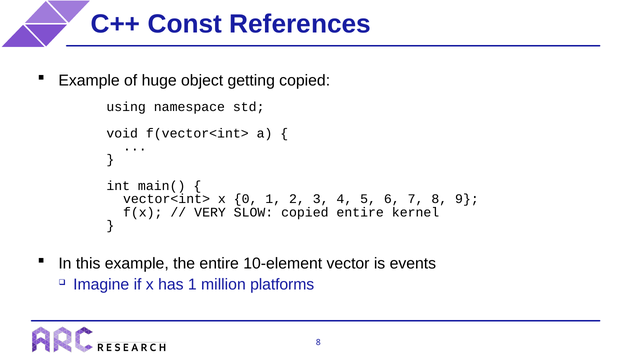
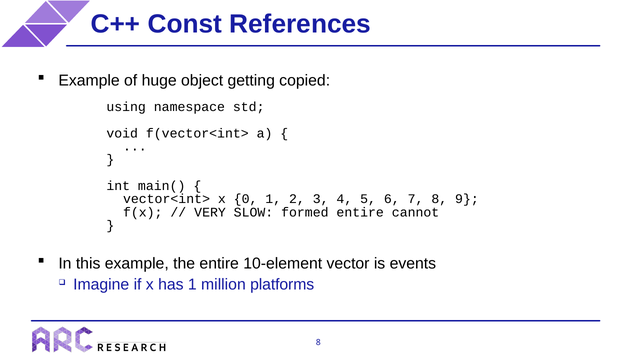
SLOW copied: copied -> formed (305, 212)
kernel: kernel -> cannot (416, 212)
